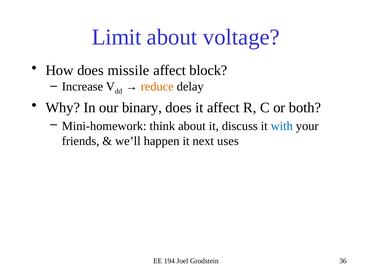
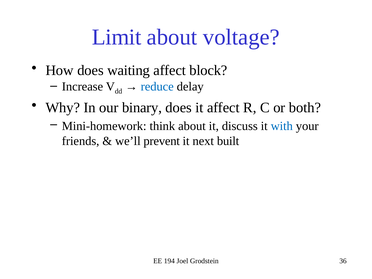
missile: missile -> waiting (129, 70)
reduce colour: orange -> blue (157, 86)
happen: happen -> prevent (162, 141)
uses: uses -> built (228, 141)
